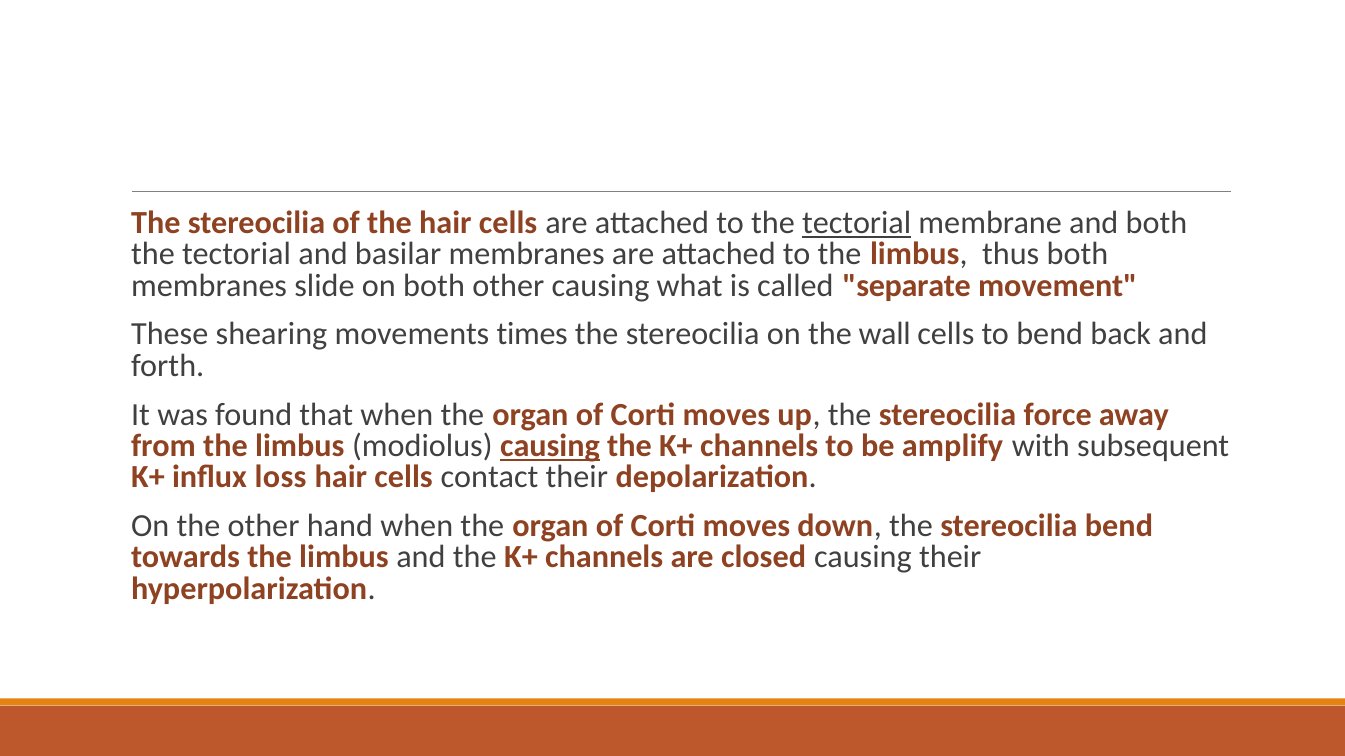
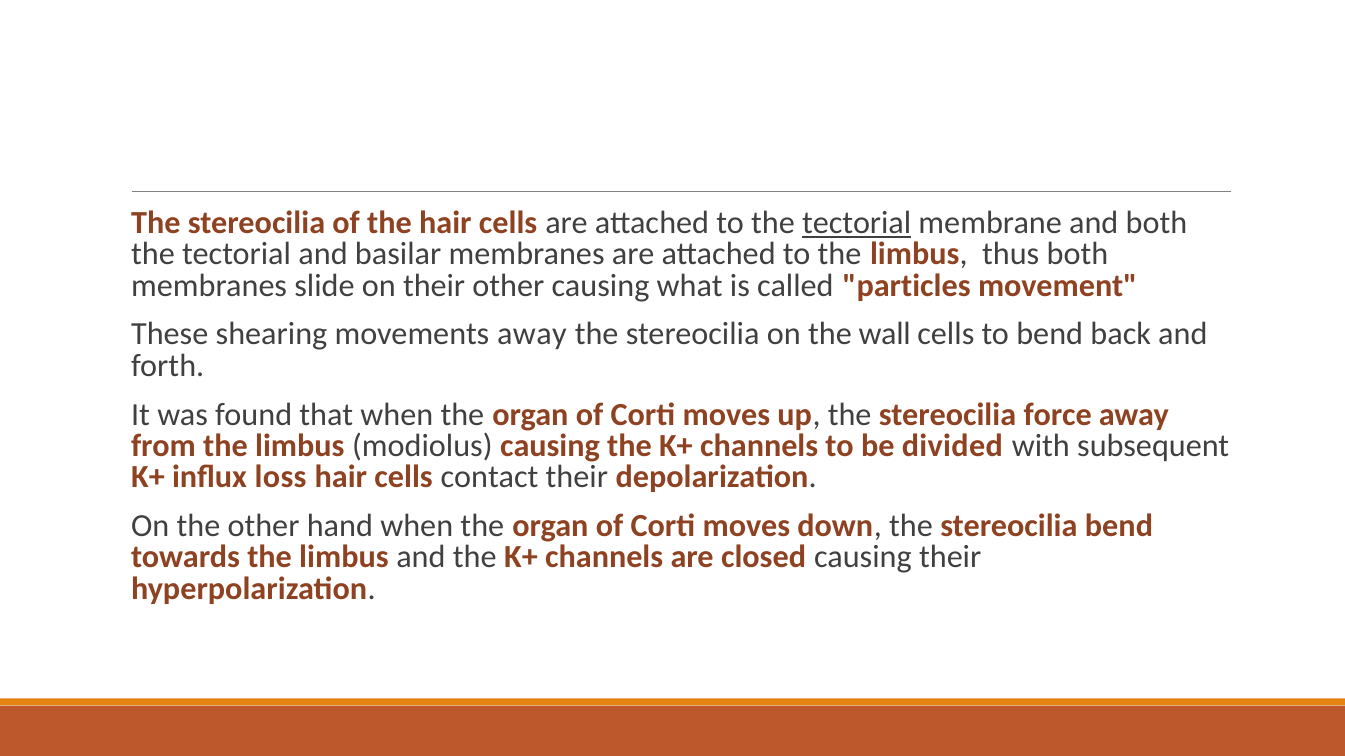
on both: both -> their (434, 286)
separate: separate -> particles (907, 286)
movements times: times -> away (532, 335)
causing underline: present -> none (550, 446)
amplify: amplify -> divided (952, 446)
